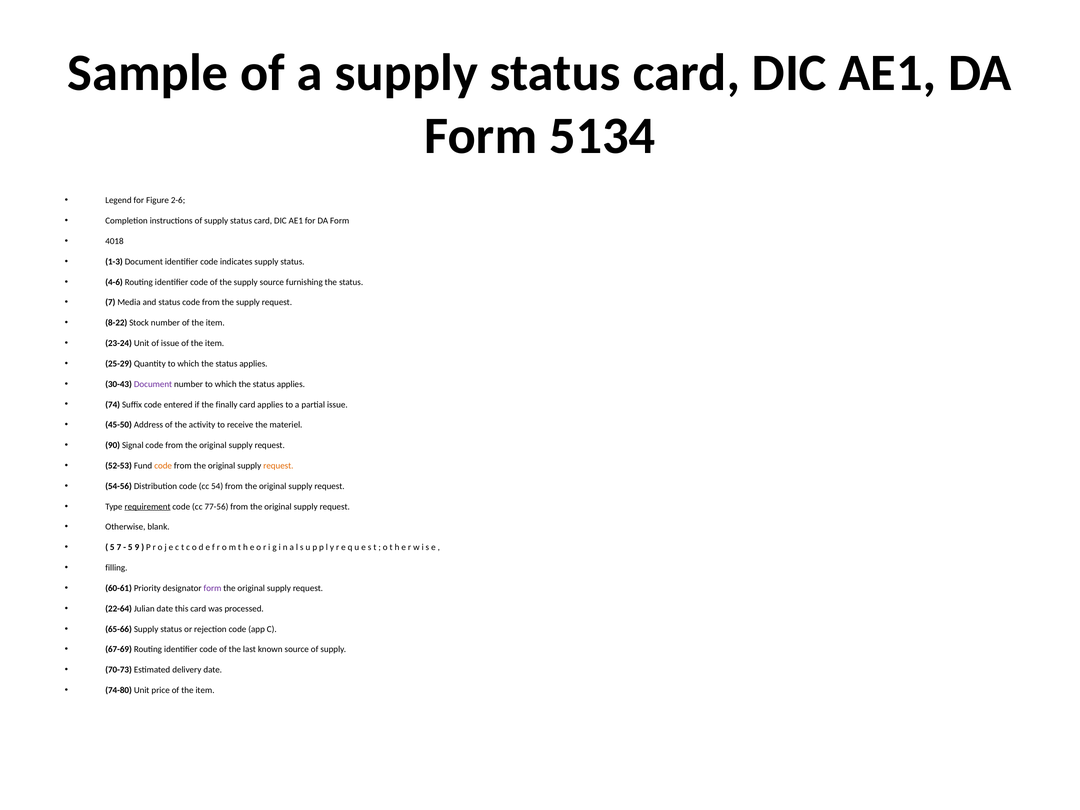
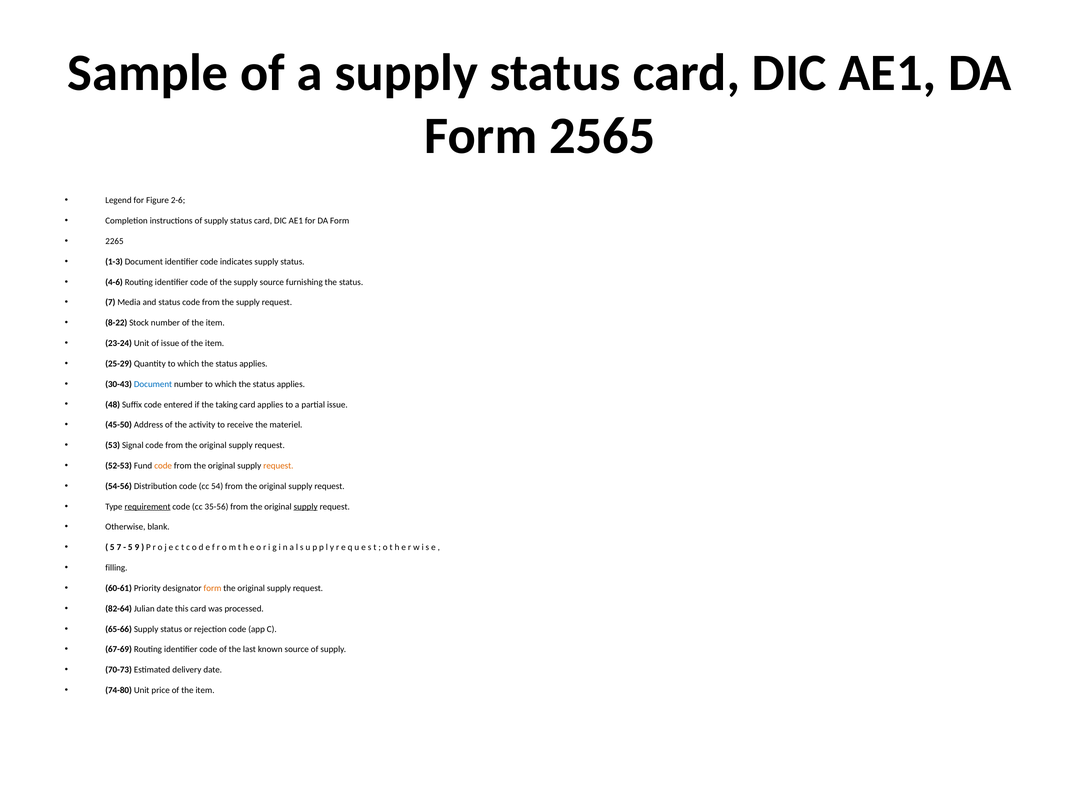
5134: 5134 -> 2565 (602, 136)
4018: 4018 -> 2265 (114, 241)
Document colour: purple -> blue (153, 384)
74: 74 -> 48 (113, 405)
finally: finally -> taking (227, 405)
90: 90 -> 53 (113, 445)
77-56: 77-56 -> 35-56 (216, 507)
supply underline: none -> present (306, 507)
form colour: purple -> orange (212, 588)
22-64: 22-64 -> 82-64 (119, 609)
